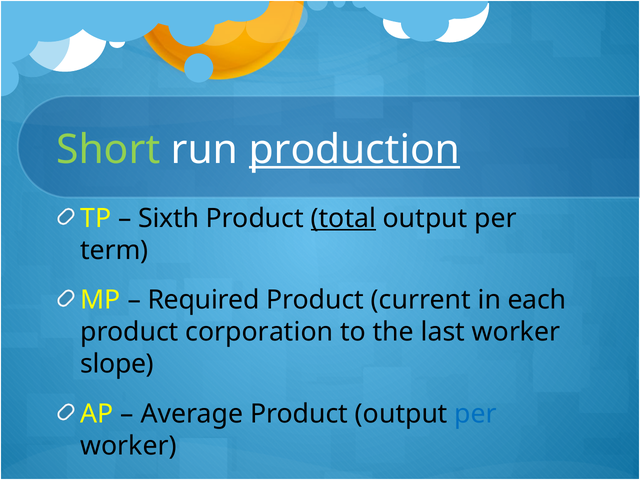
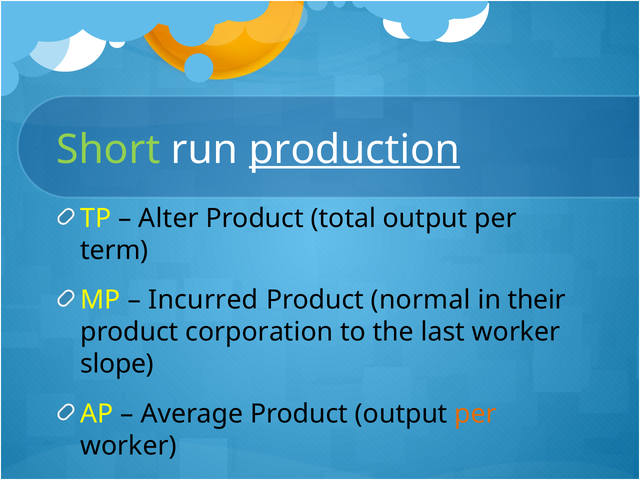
Sixth: Sixth -> Alter (169, 218)
total underline: present -> none (343, 218)
Required: Required -> Incurred (203, 300)
current: current -> normal (421, 300)
each: each -> their (537, 300)
per colour: blue -> orange (476, 414)
